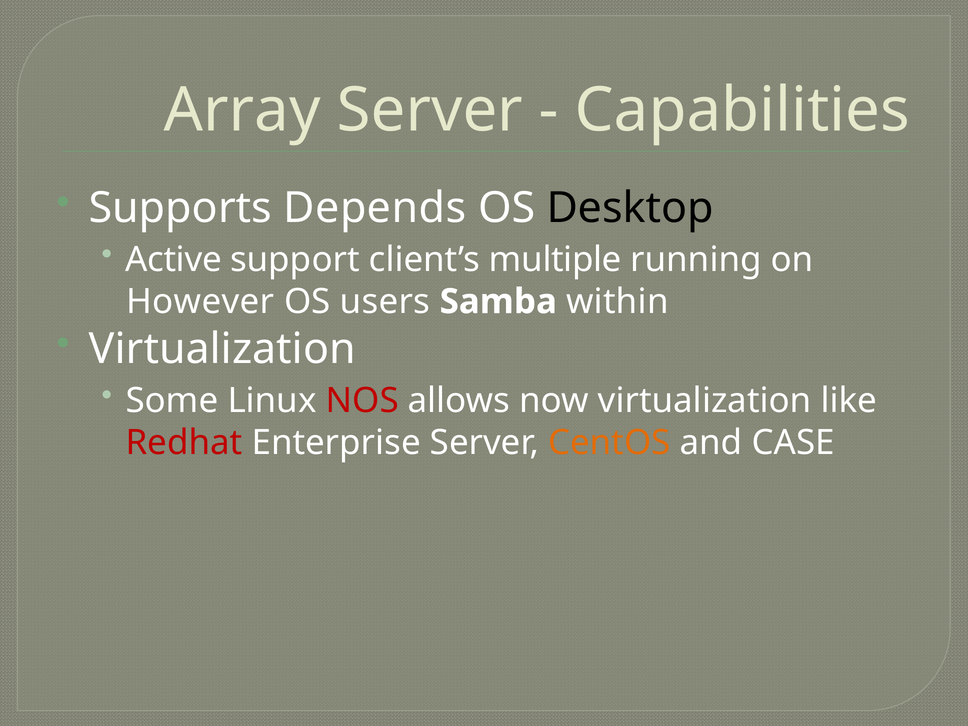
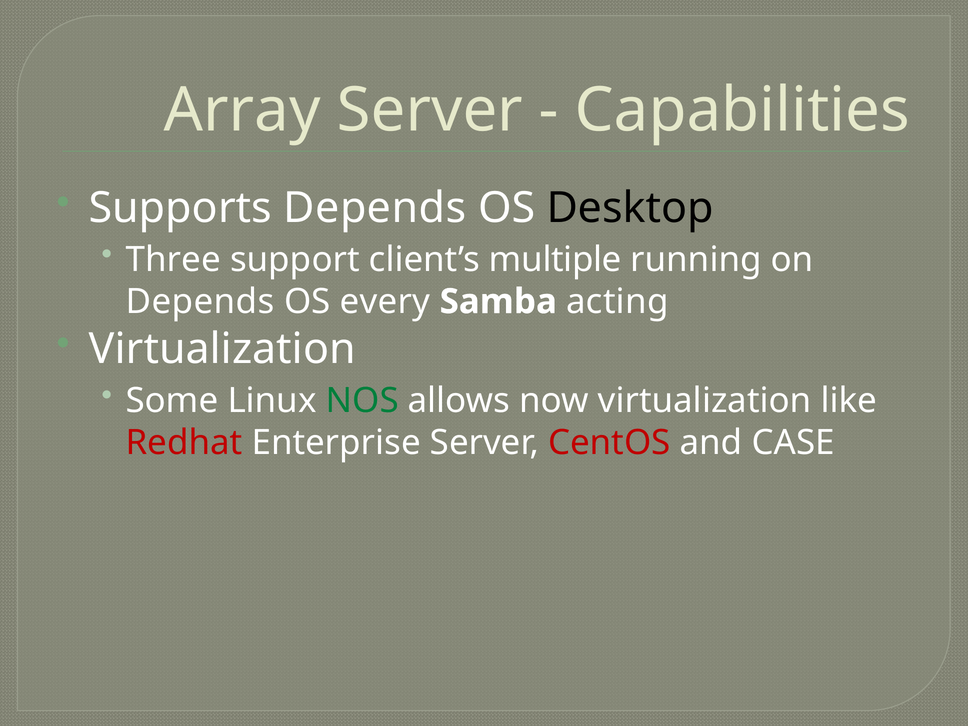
Active: Active -> Three (173, 260)
However: However -> Depends (200, 302)
users: users -> every (385, 302)
within: within -> acting (617, 302)
NOS colour: red -> green (362, 401)
CentOS colour: orange -> red (609, 443)
